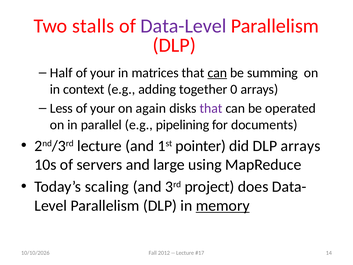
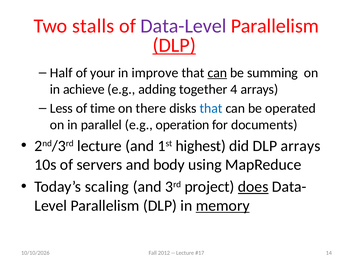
DLP underline: none -> present (174, 45)
matrices: matrices -> improve (155, 73)
context: context -> achieve (84, 89)
0: 0 -> 4 (234, 89)
your: your -> time (103, 108)
again: again -> there (151, 108)
that colour: purple -> blue (211, 108)
pipelining: pipelining -> operation (183, 125)
pointer: pointer -> highest (201, 146)
large: large -> body (169, 165)
does underline: none -> present (253, 187)
